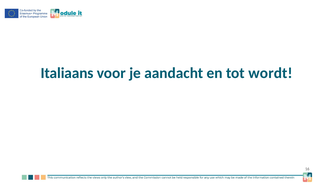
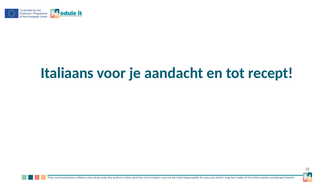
wordt: wordt -> recept (271, 73)
